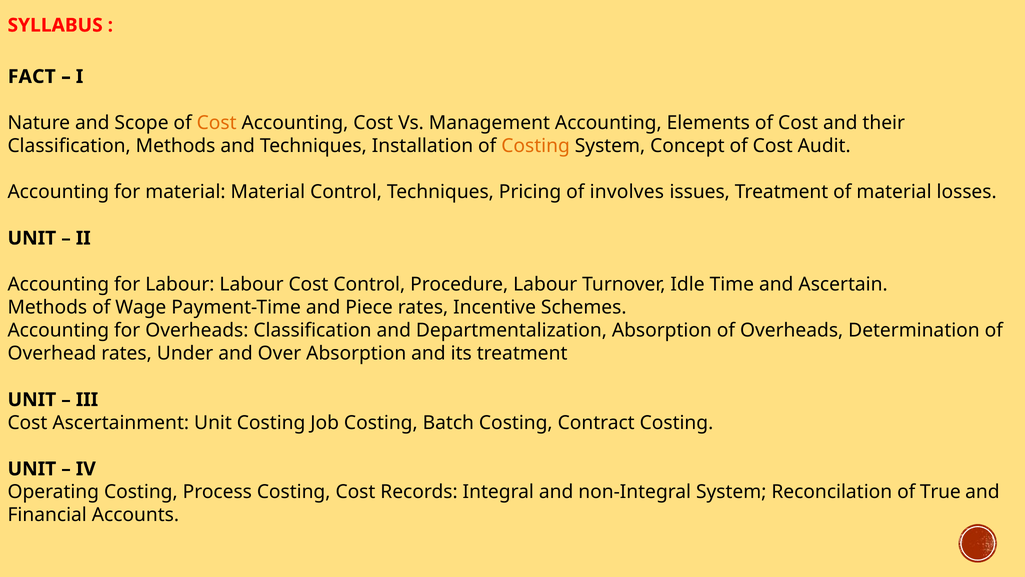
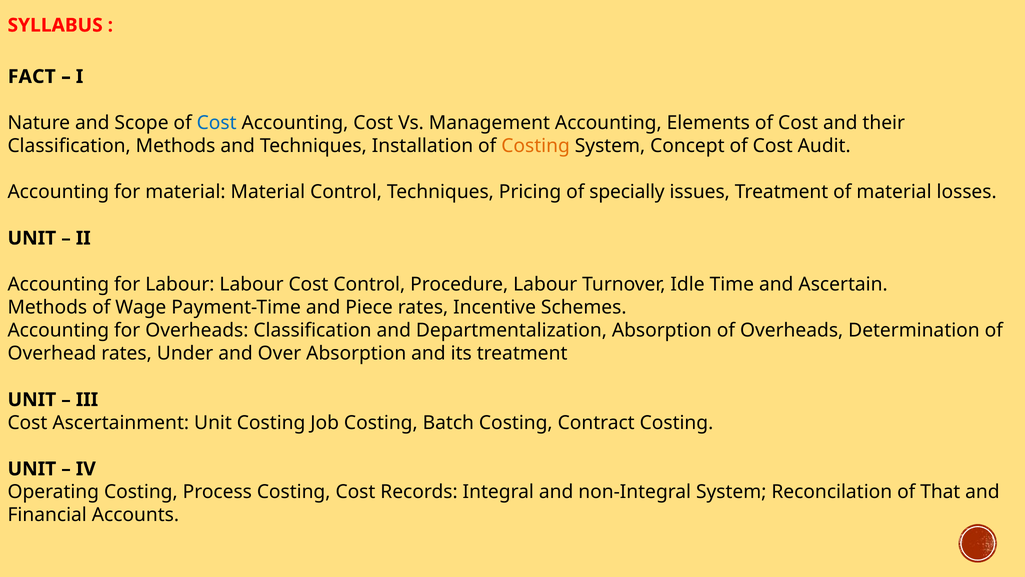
Cost colour: orange -> blue (217, 123)
involves: involves -> specially (627, 192)
True: True -> That (940, 492)
